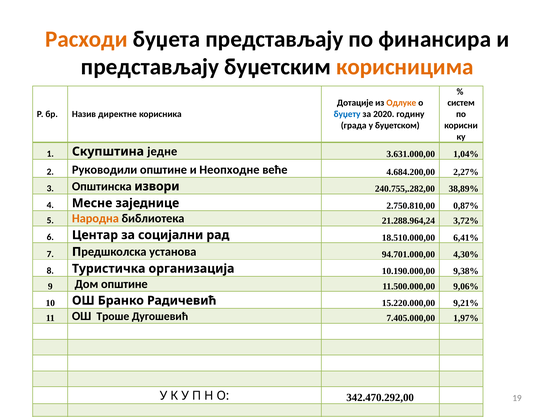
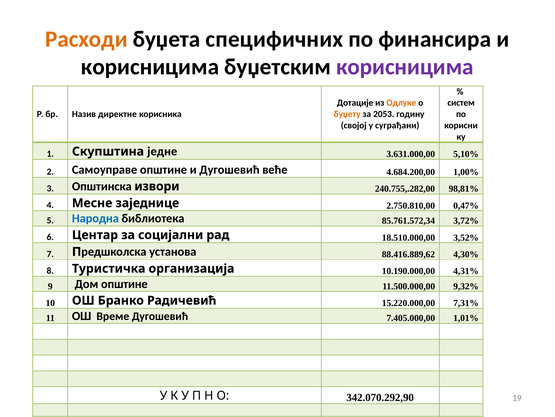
буџета представљају: представљају -> специфичних (274, 39)
представљају: представљају -> корисницима (150, 67)
корисницима colour: orange -> purple (405, 67)
буџету colour: blue -> orange (347, 114)
2020: 2020 -> 2053 (384, 114)
града: града -> својој (354, 125)
буџетском: буџетском -> суграђани (397, 125)
1,04%: 1,04% -> 5,10% (466, 154)
Руководили: Руководили -> Самоуправе (105, 170)
и Неопходне: Неопходне -> Дугошевић (230, 170)
2,27%: 2,27% -> 1,00% (466, 172)
38,89%: 38,89% -> 98,81% (464, 189)
0,87%: 0,87% -> 0,47% (466, 205)
Народна colour: orange -> blue (95, 218)
21.288.964,24: 21.288.964,24 -> 85.761.572,34 (408, 220)
6,41%: 6,41% -> 3,52% (466, 237)
94.701.000,00: 94.701.000,00 -> 88.416.889,62 (408, 254)
9,38%: 9,38% -> 4,31% (466, 271)
9,06%: 9,06% -> 9,32% (466, 286)
9,21%: 9,21% -> 7,31% (466, 303)
Троше: Троше -> Време (113, 316)
1,97%: 1,97% -> 1,01% (466, 318)
342.470.292,00: 342.470.292,00 -> 342.070.292,90 (380, 397)
